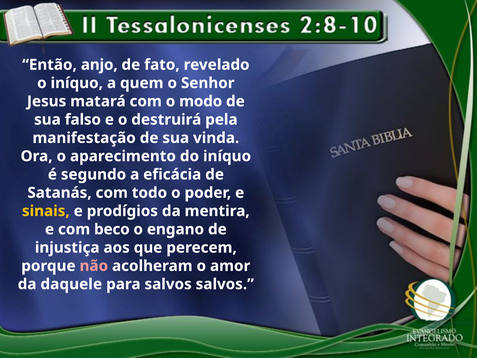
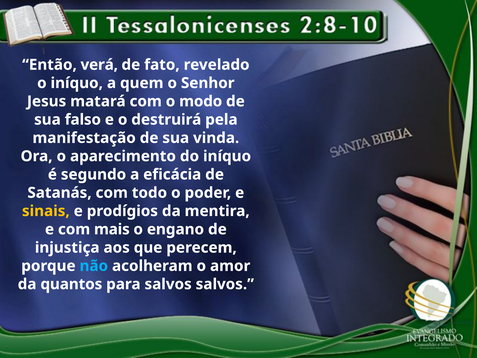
anjo: anjo -> verá (99, 65)
beco: beco -> mais (112, 229)
não colour: pink -> light blue (94, 266)
daquele: daquele -> quantos (71, 284)
